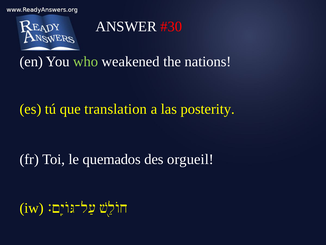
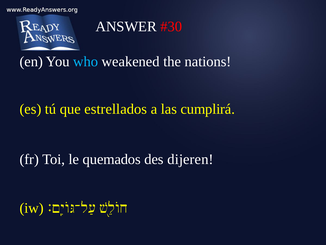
who colour: light green -> light blue (86, 62)
translation: translation -> estrellados (116, 109)
posterity: posterity -> cumplirá (208, 109)
orgueil: orgueil -> dijeren (190, 159)
